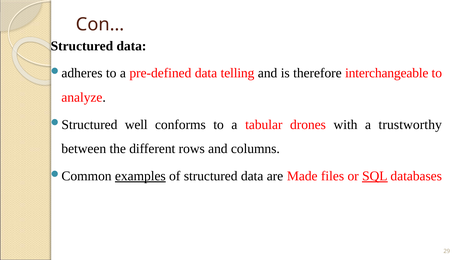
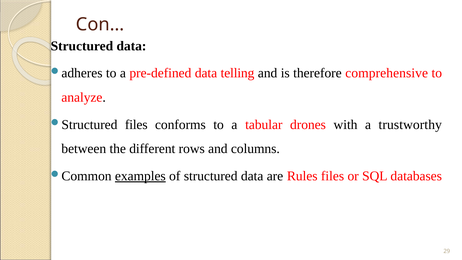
interchangeable: interchangeable -> comprehensive (387, 73)
well: well -> files (136, 125)
Made: Made -> Rules (302, 176)
SQL underline: present -> none (375, 176)
